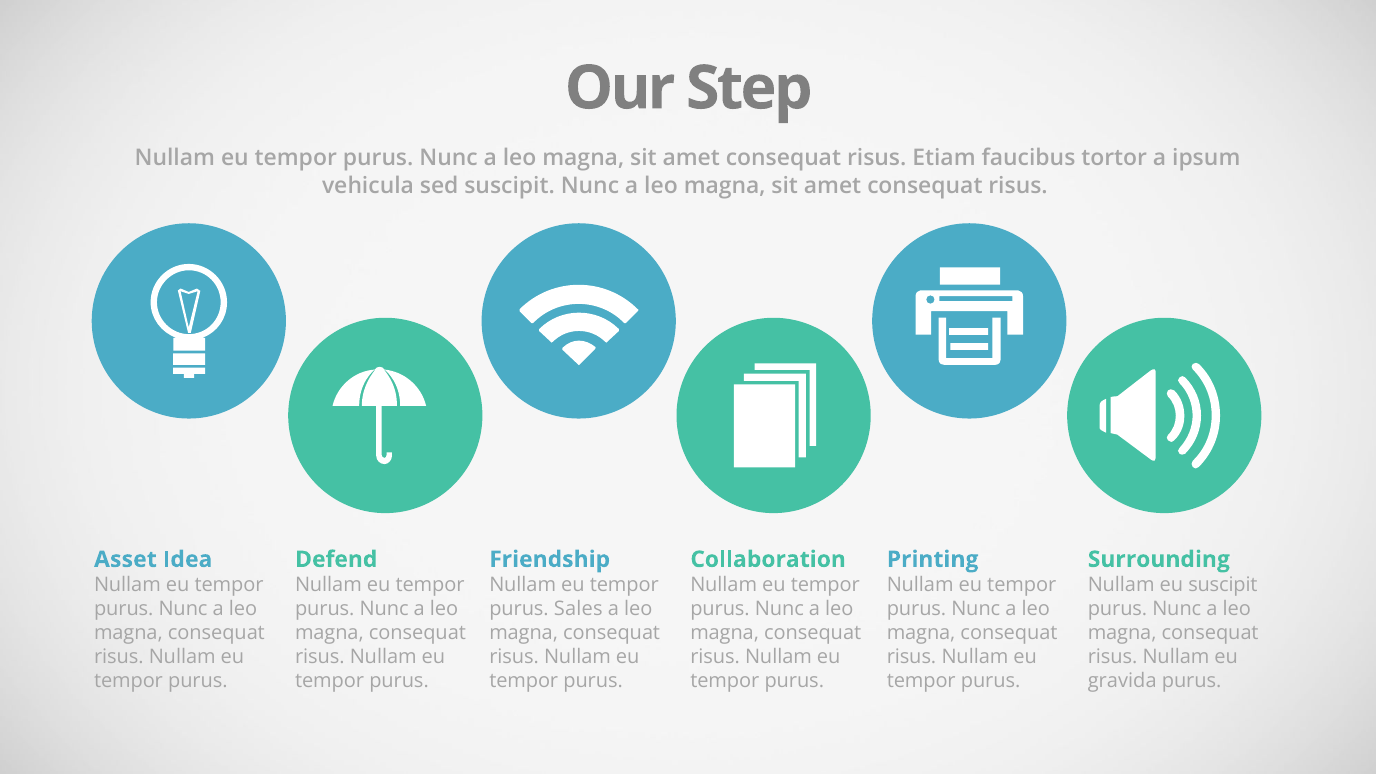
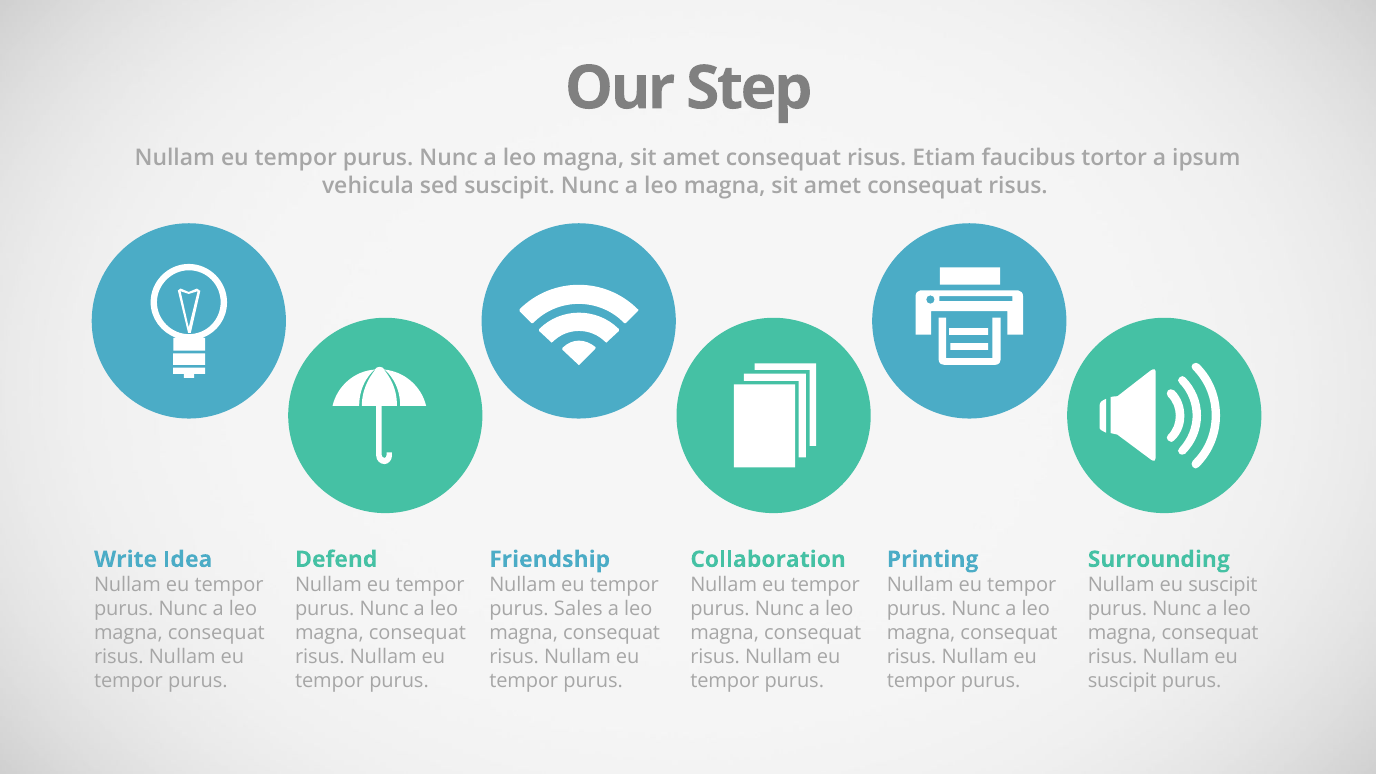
Asset: Asset -> Write (126, 559)
gravida: gravida -> suscipit (1122, 681)
